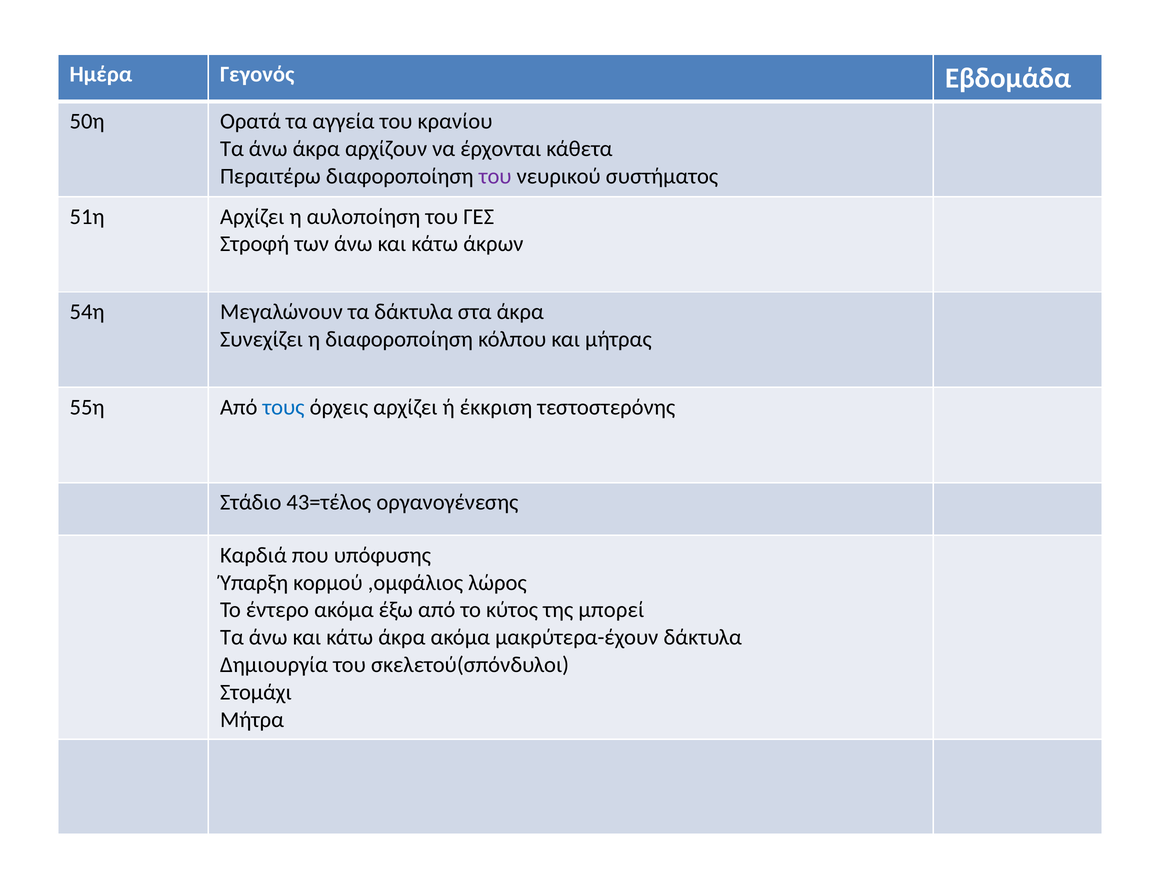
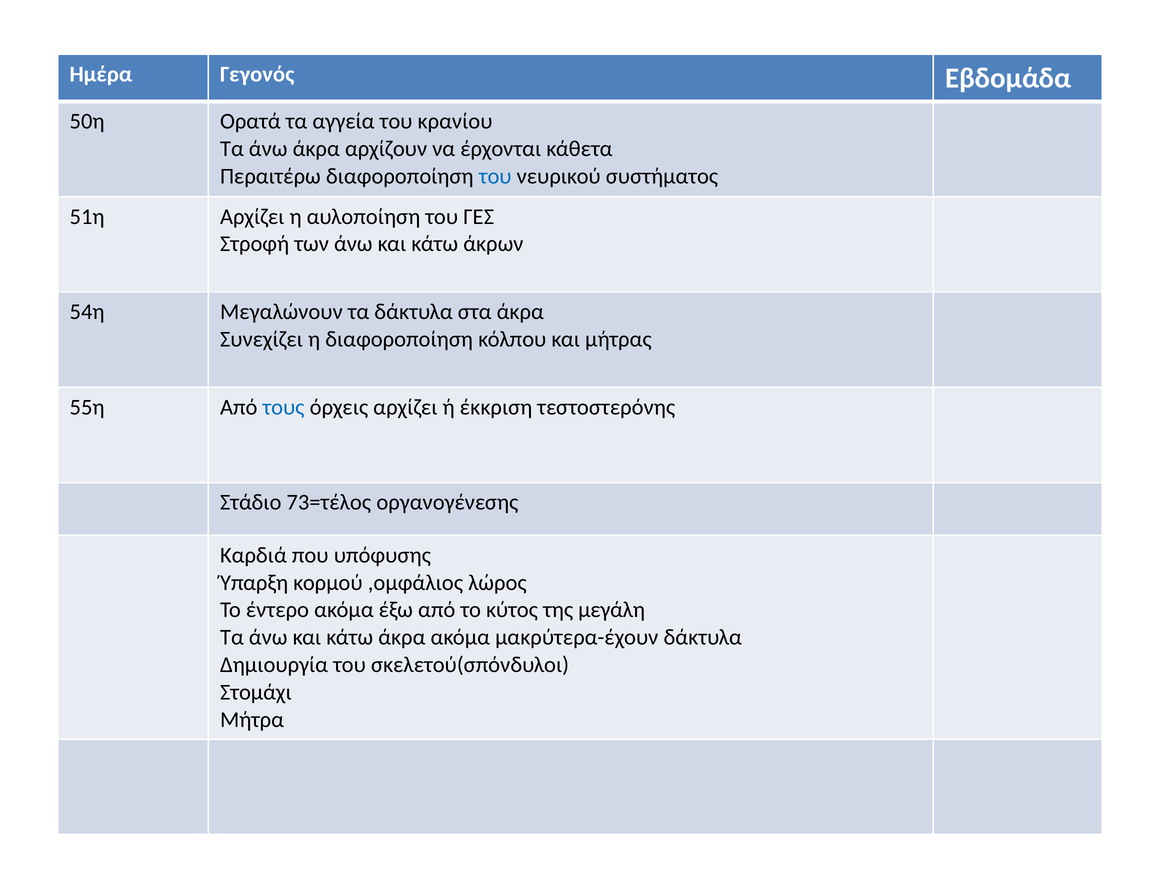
του colour: purple -> blue (495, 176)
43=τέλος: 43=τέλος -> 73=τέλος (329, 502)
μπορεί: μπορεί -> μεγάλη (612, 610)
